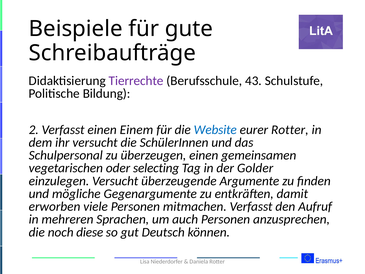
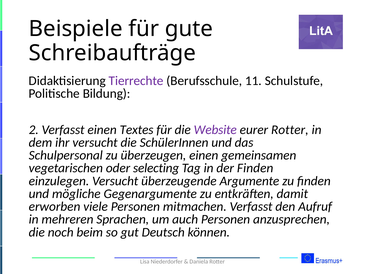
43: 43 -> 11 (253, 81)
Einem: Einem -> Textes (137, 130)
Website colour: blue -> purple (215, 130)
der Golder: Golder -> Finden (255, 168)
diese: diese -> beim (90, 232)
